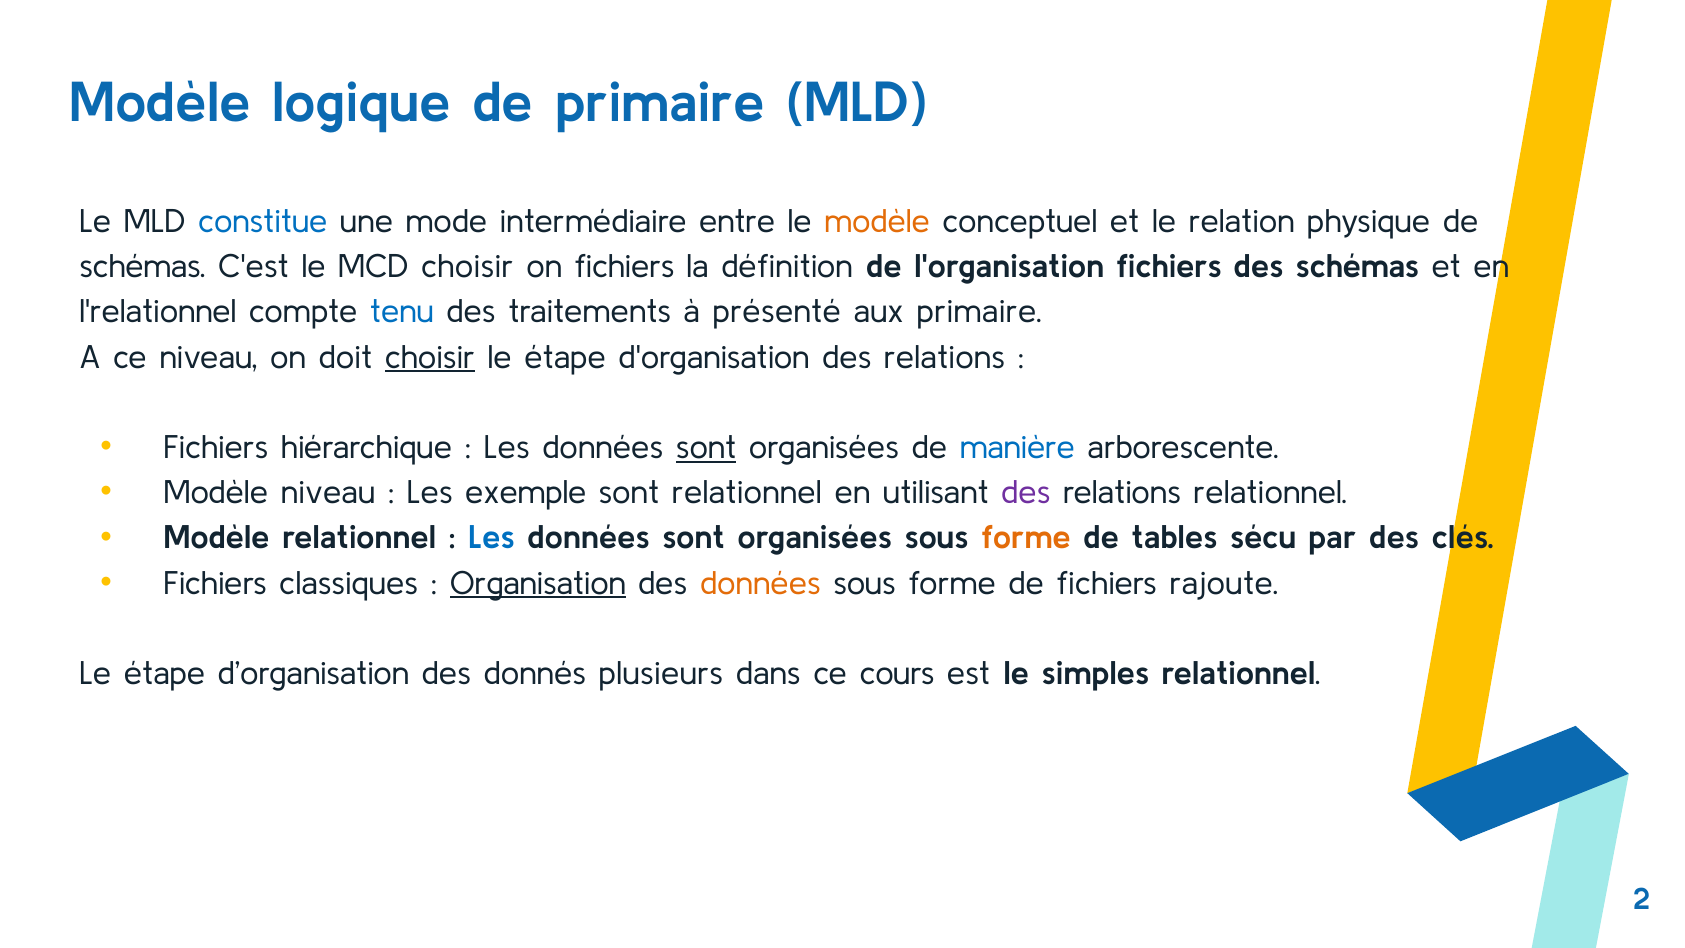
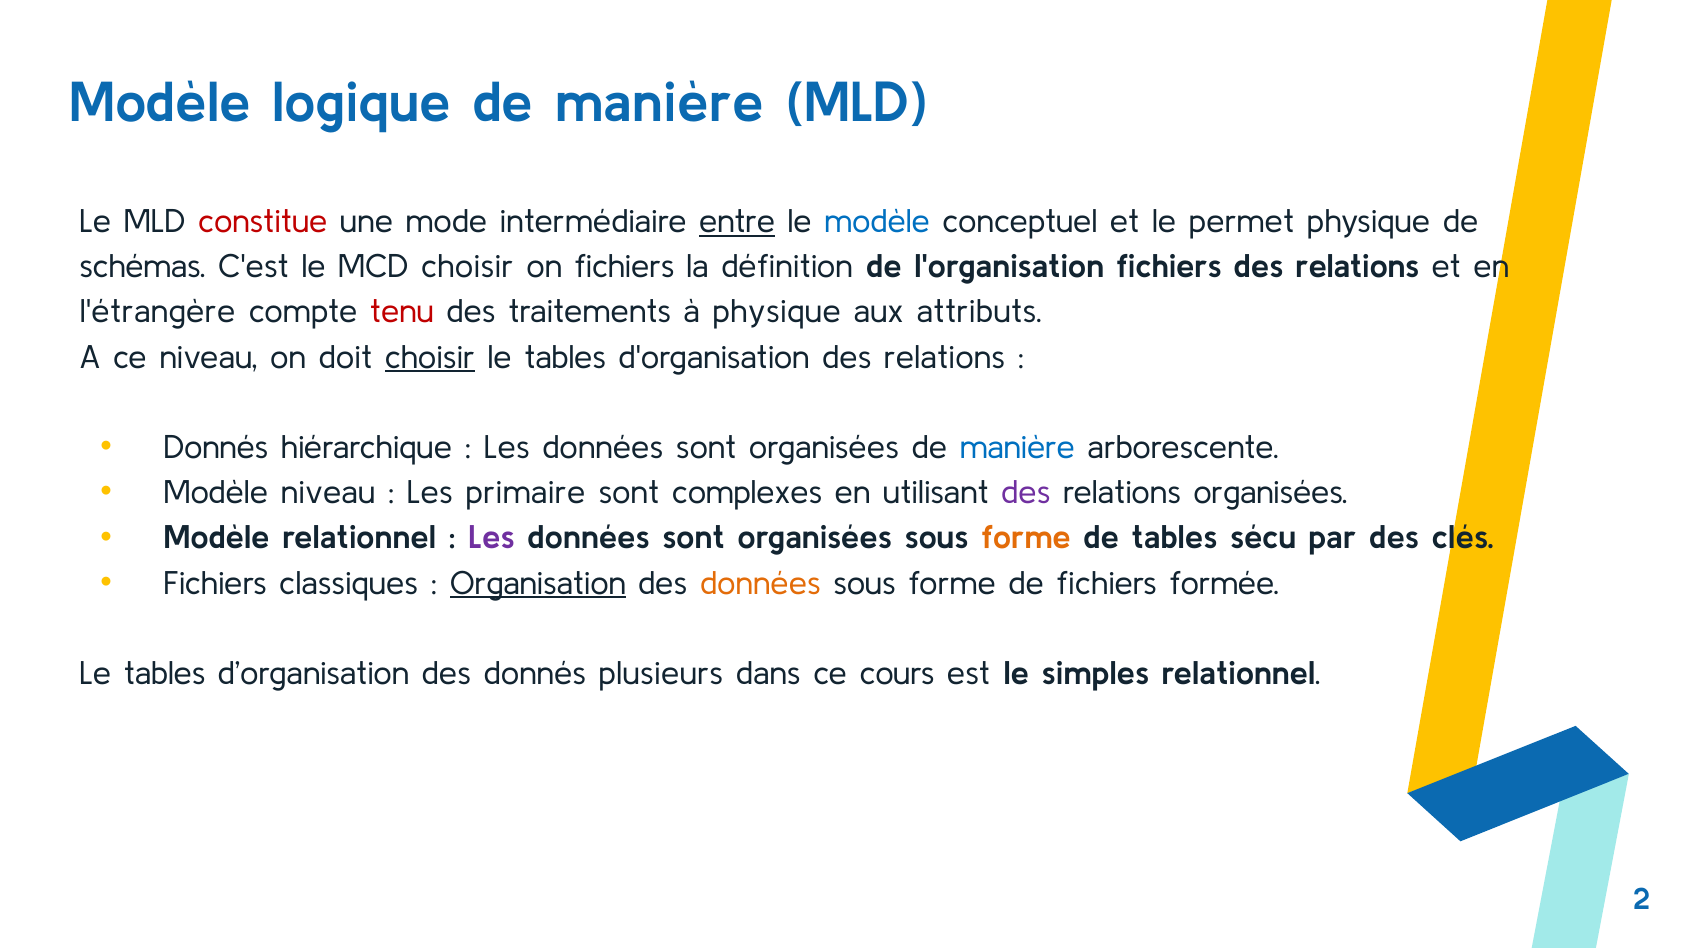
logique de primaire: primaire -> manière (660, 103)
constitue colour: blue -> red (263, 222)
entre underline: none -> present (737, 222)
modèle colour: orange -> blue (877, 222)
relation: relation -> permet (1242, 222)
schémas: schémas -> relations (1357, 267)
l'relationnel: l'relationnel -> l'étrangère (158, 312)
tenu colour: blue -> red (402, 312)
à présenté: présenté -> physique (777, 312)
aux primaire: primaire -> attributs (979, 312)
étape: étape -> tables (565, 357)
Fichiers: Fichiers -> Donnés (216, 448)
sont underline: present -> none (706, 448)
exemple: exemple -> primaire (526, 493)
sont relationnel: relationnel -> complexes (747, 493)
relations relationnel: relationnel -> organisées (1271, 493)
Les colour: blue -> purple (492, 538)
rajoute: rajoute -> formée (1224, 583)
étape: étape -> tables (165, 674)
